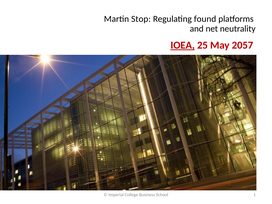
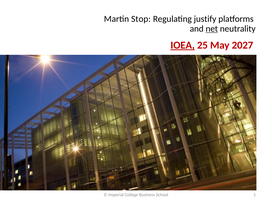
found: found -> justify (205, 19)
net underline: none -> present (212, 29)
2057: 2057 -> 2027 (242, 45)
